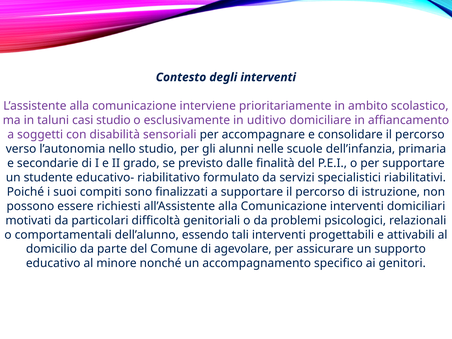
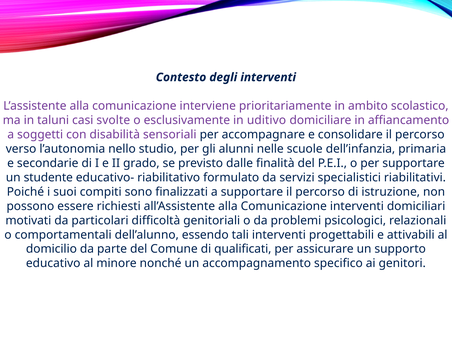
casi studio: studio -> svolte (113, 120)
agevolare: agevolare -> qualificati (243, 249)
